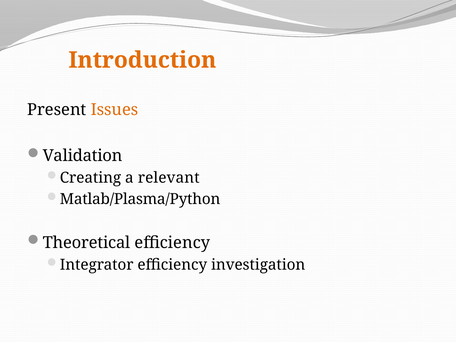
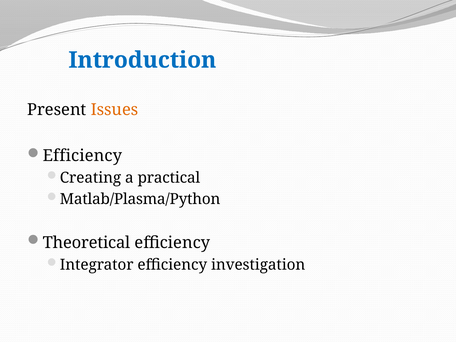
Introduction colour: orange -> blue (142, 60)
Validation: Validation -> Efficiency (82, 156)
relevant: relevant -> practical (169, 178)
